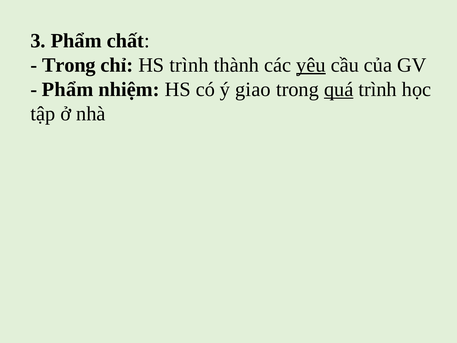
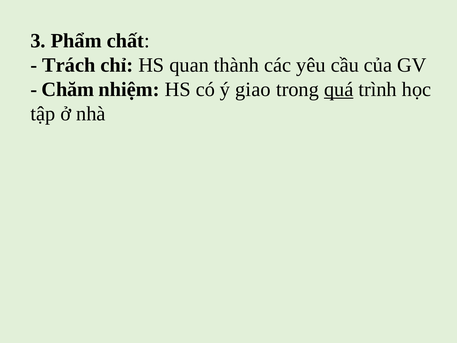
Trong: Trong -> Trách (69, 65)
HS trình: trình -> quan (189, 65)
yêu underline: present -> none (311, 65)
Phẩm: Phẩm -> Chăm (68, 89)
